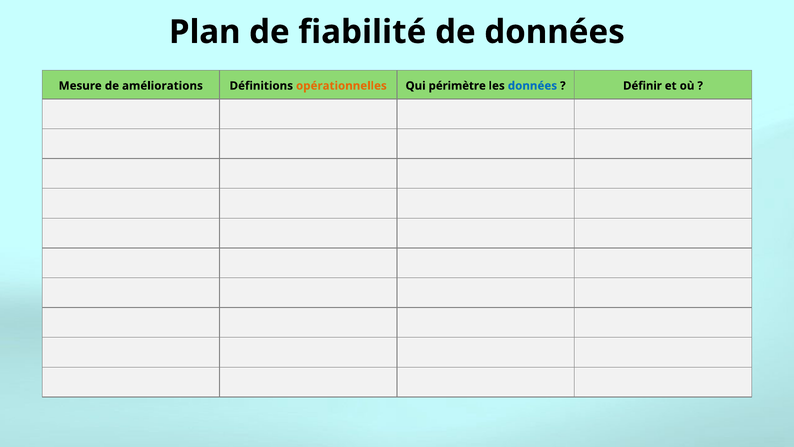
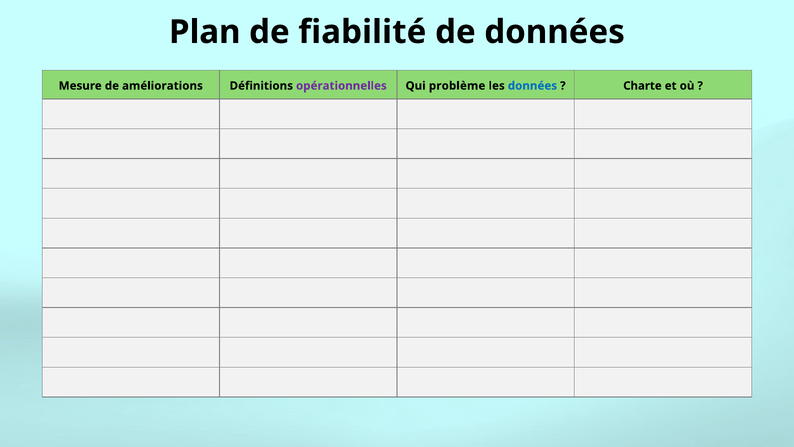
opérationnelles colour: orange -> purple (341, 86)
périmètre: périmètre -> problème (457, 86)
Définir: Définir -> Charte (642, 86)
